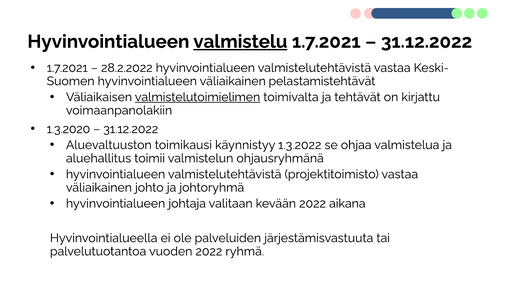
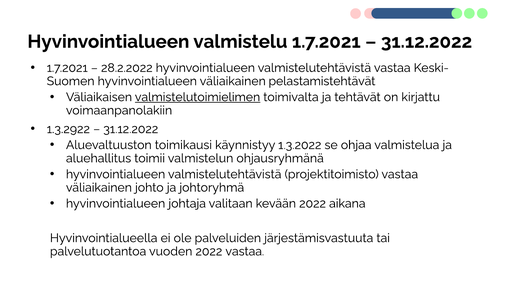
valmistelu underline: present -> none (240, 42)
1.3.2020: 1.3.2020 -> 1.3.2922 (68, 129)
2022 ryhmä: ryhmä -> vastaa (245, 251)
